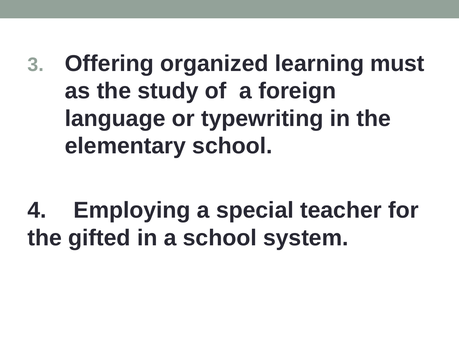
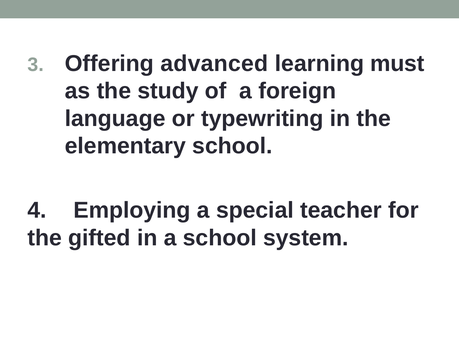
organized: organized -> advanced (214, 64)
